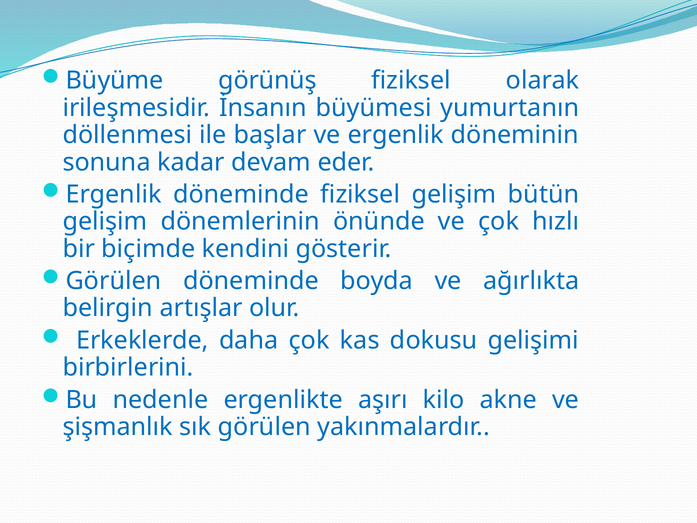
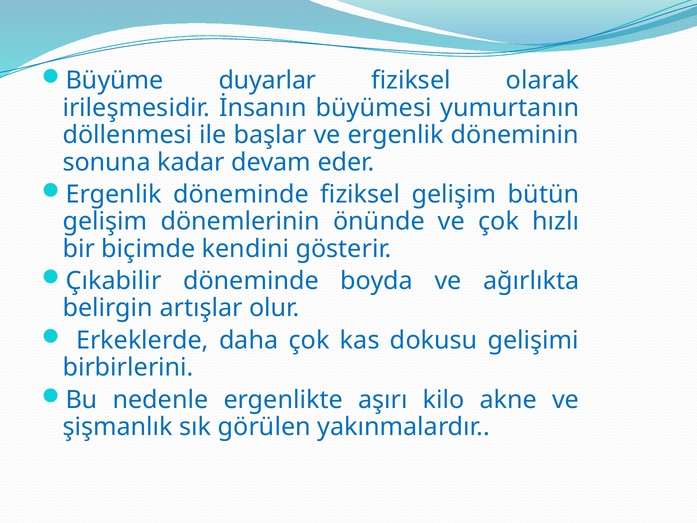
görünüş: görünüş -> duyarlar (268, 81)
Görülen: Görülen -> Çıkabilir (114, 281)
